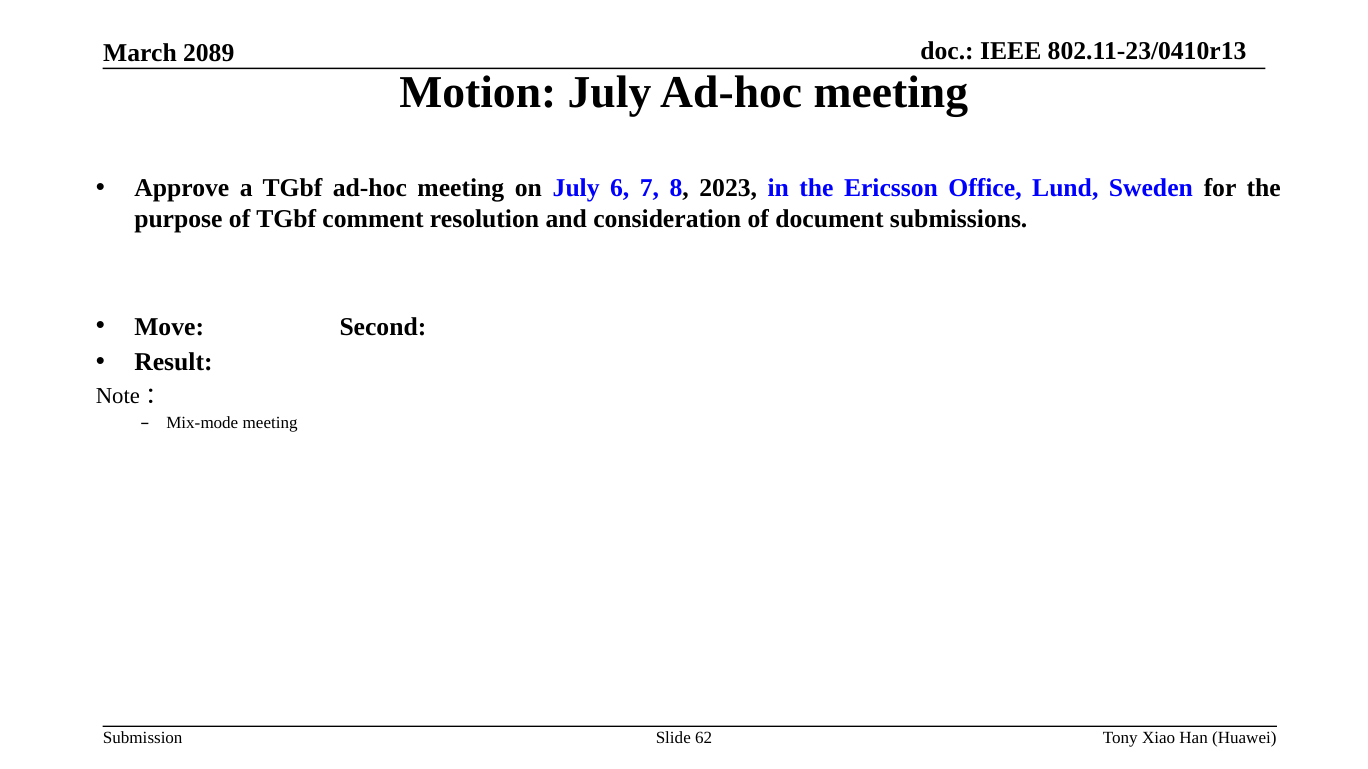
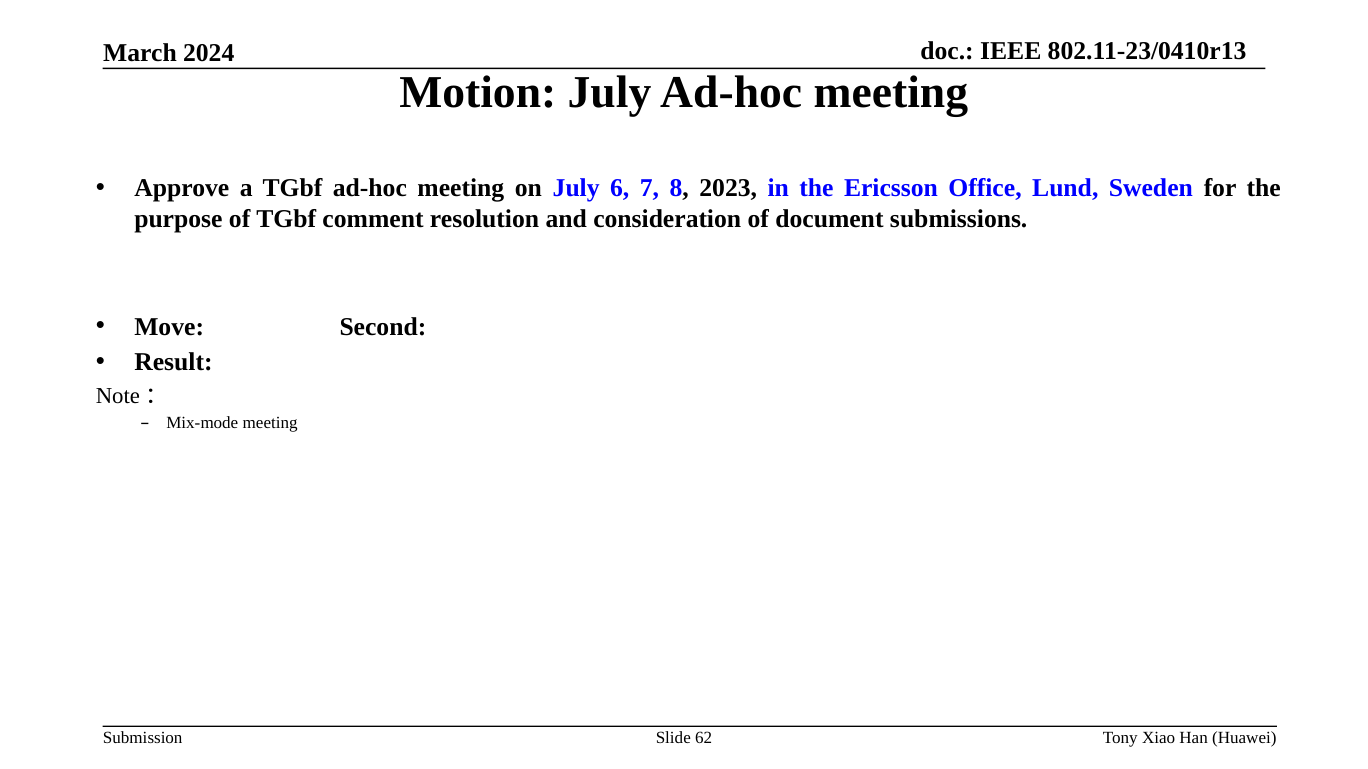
2089: 2089 -> 2024 (209, 53)
